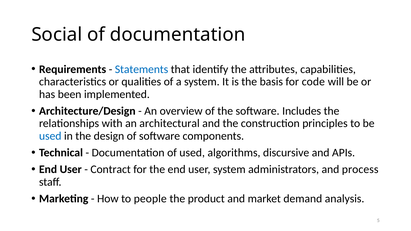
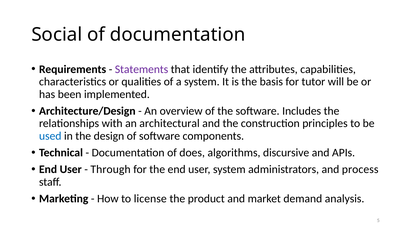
Statements colour: blue -> purple (142, 69)
code: code -> tutor (313, 82)
of used: used -> does (192, 153)
Contract: Contract -> Through (111, 170)
people: people -> license (150, 199)
